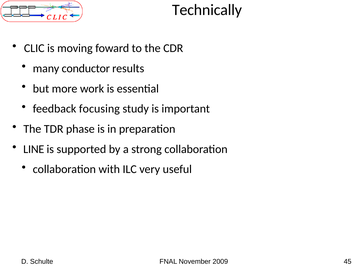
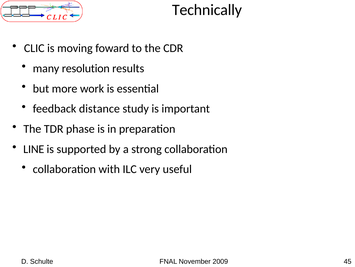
conductor: conductor -> resolution (86, 68)
focusing: focusing -> distance (99, 108)
